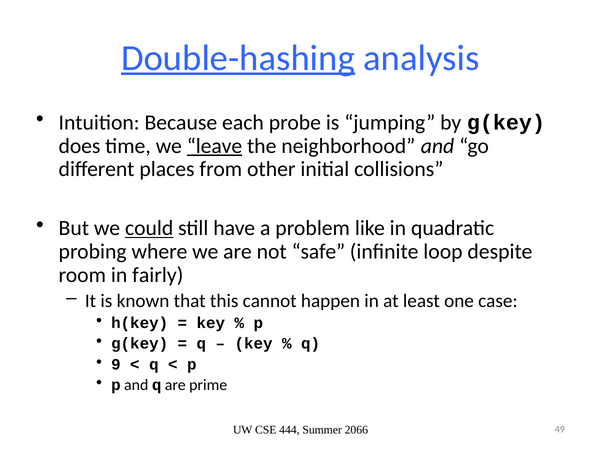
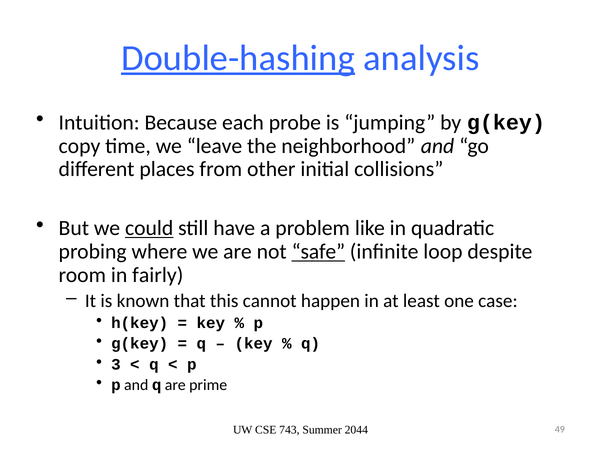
does: does -> copy (79, 146)
leave underline: present -> none (215, 146)
safe underline: none -> present (318, 252)
9: 9 -> 3 (116, 365)
444: 444 -> 743 (289, 431)
2066: 2066 -> 2044 (356, 431)
